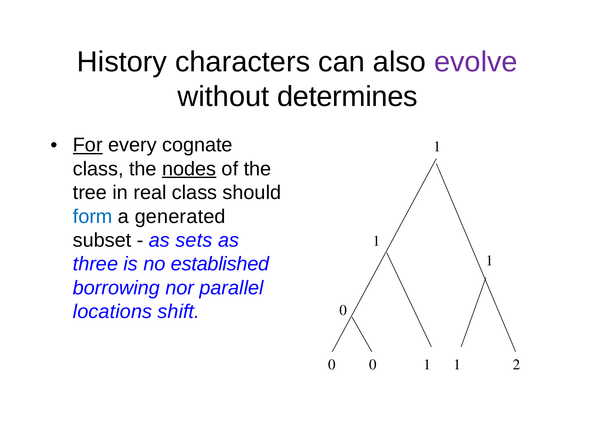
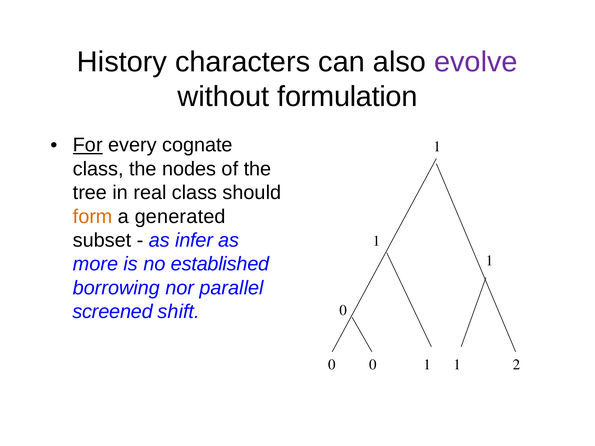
determines: determines -> formulation (347, 97)
nodes underline: present -> none (189, 169)
form colour: blue -> orange (93, 217)
sets: sets -> infer (194, 240)
three: three -> more (95, 264)
locations: locations -> screened (113, 312)
